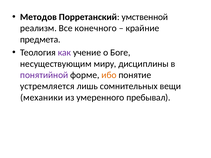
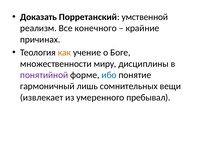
Методов: Методов -> Доказать (39, 17)
предмета: предмета -> причинах (40, 40)
как colour: purple -> orange (64, 53)
несуществующим: несуществующим -> множественности (56, 64)
ибо colour: orange -> blue (109, 75)
устремляется: устремляется -> гармоничный (47, 86)
механики: механики -> извлекает (42, 98)
